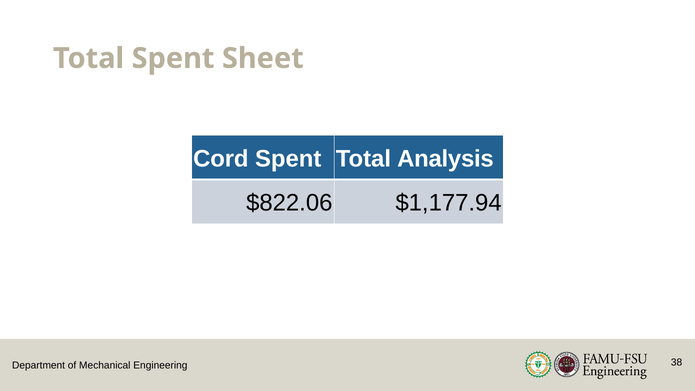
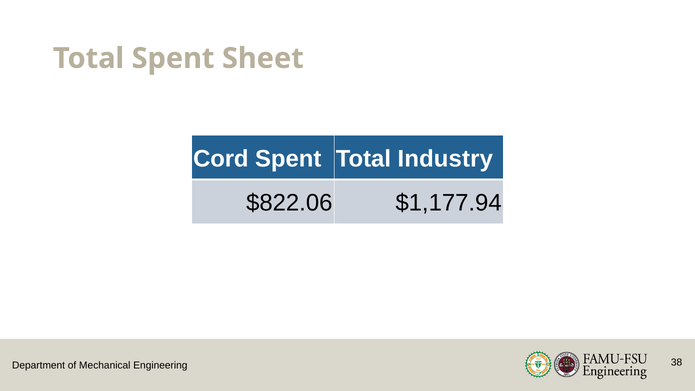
Analysis: Analysis -> Industry (445, 159)
